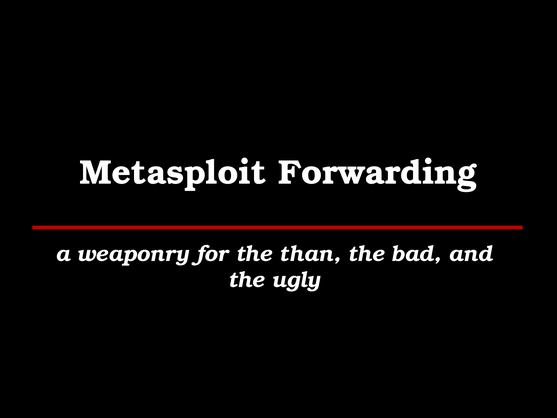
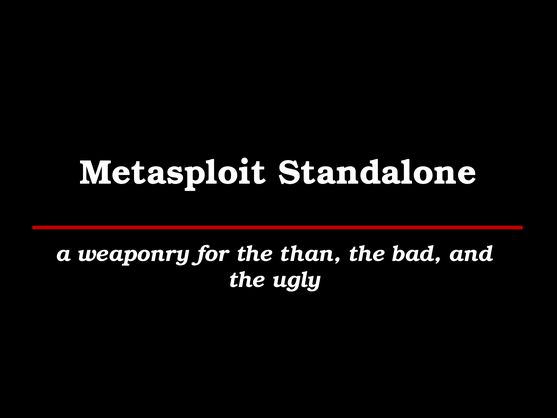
Forwarding: Forwarding -> Standalone (378, 172)
